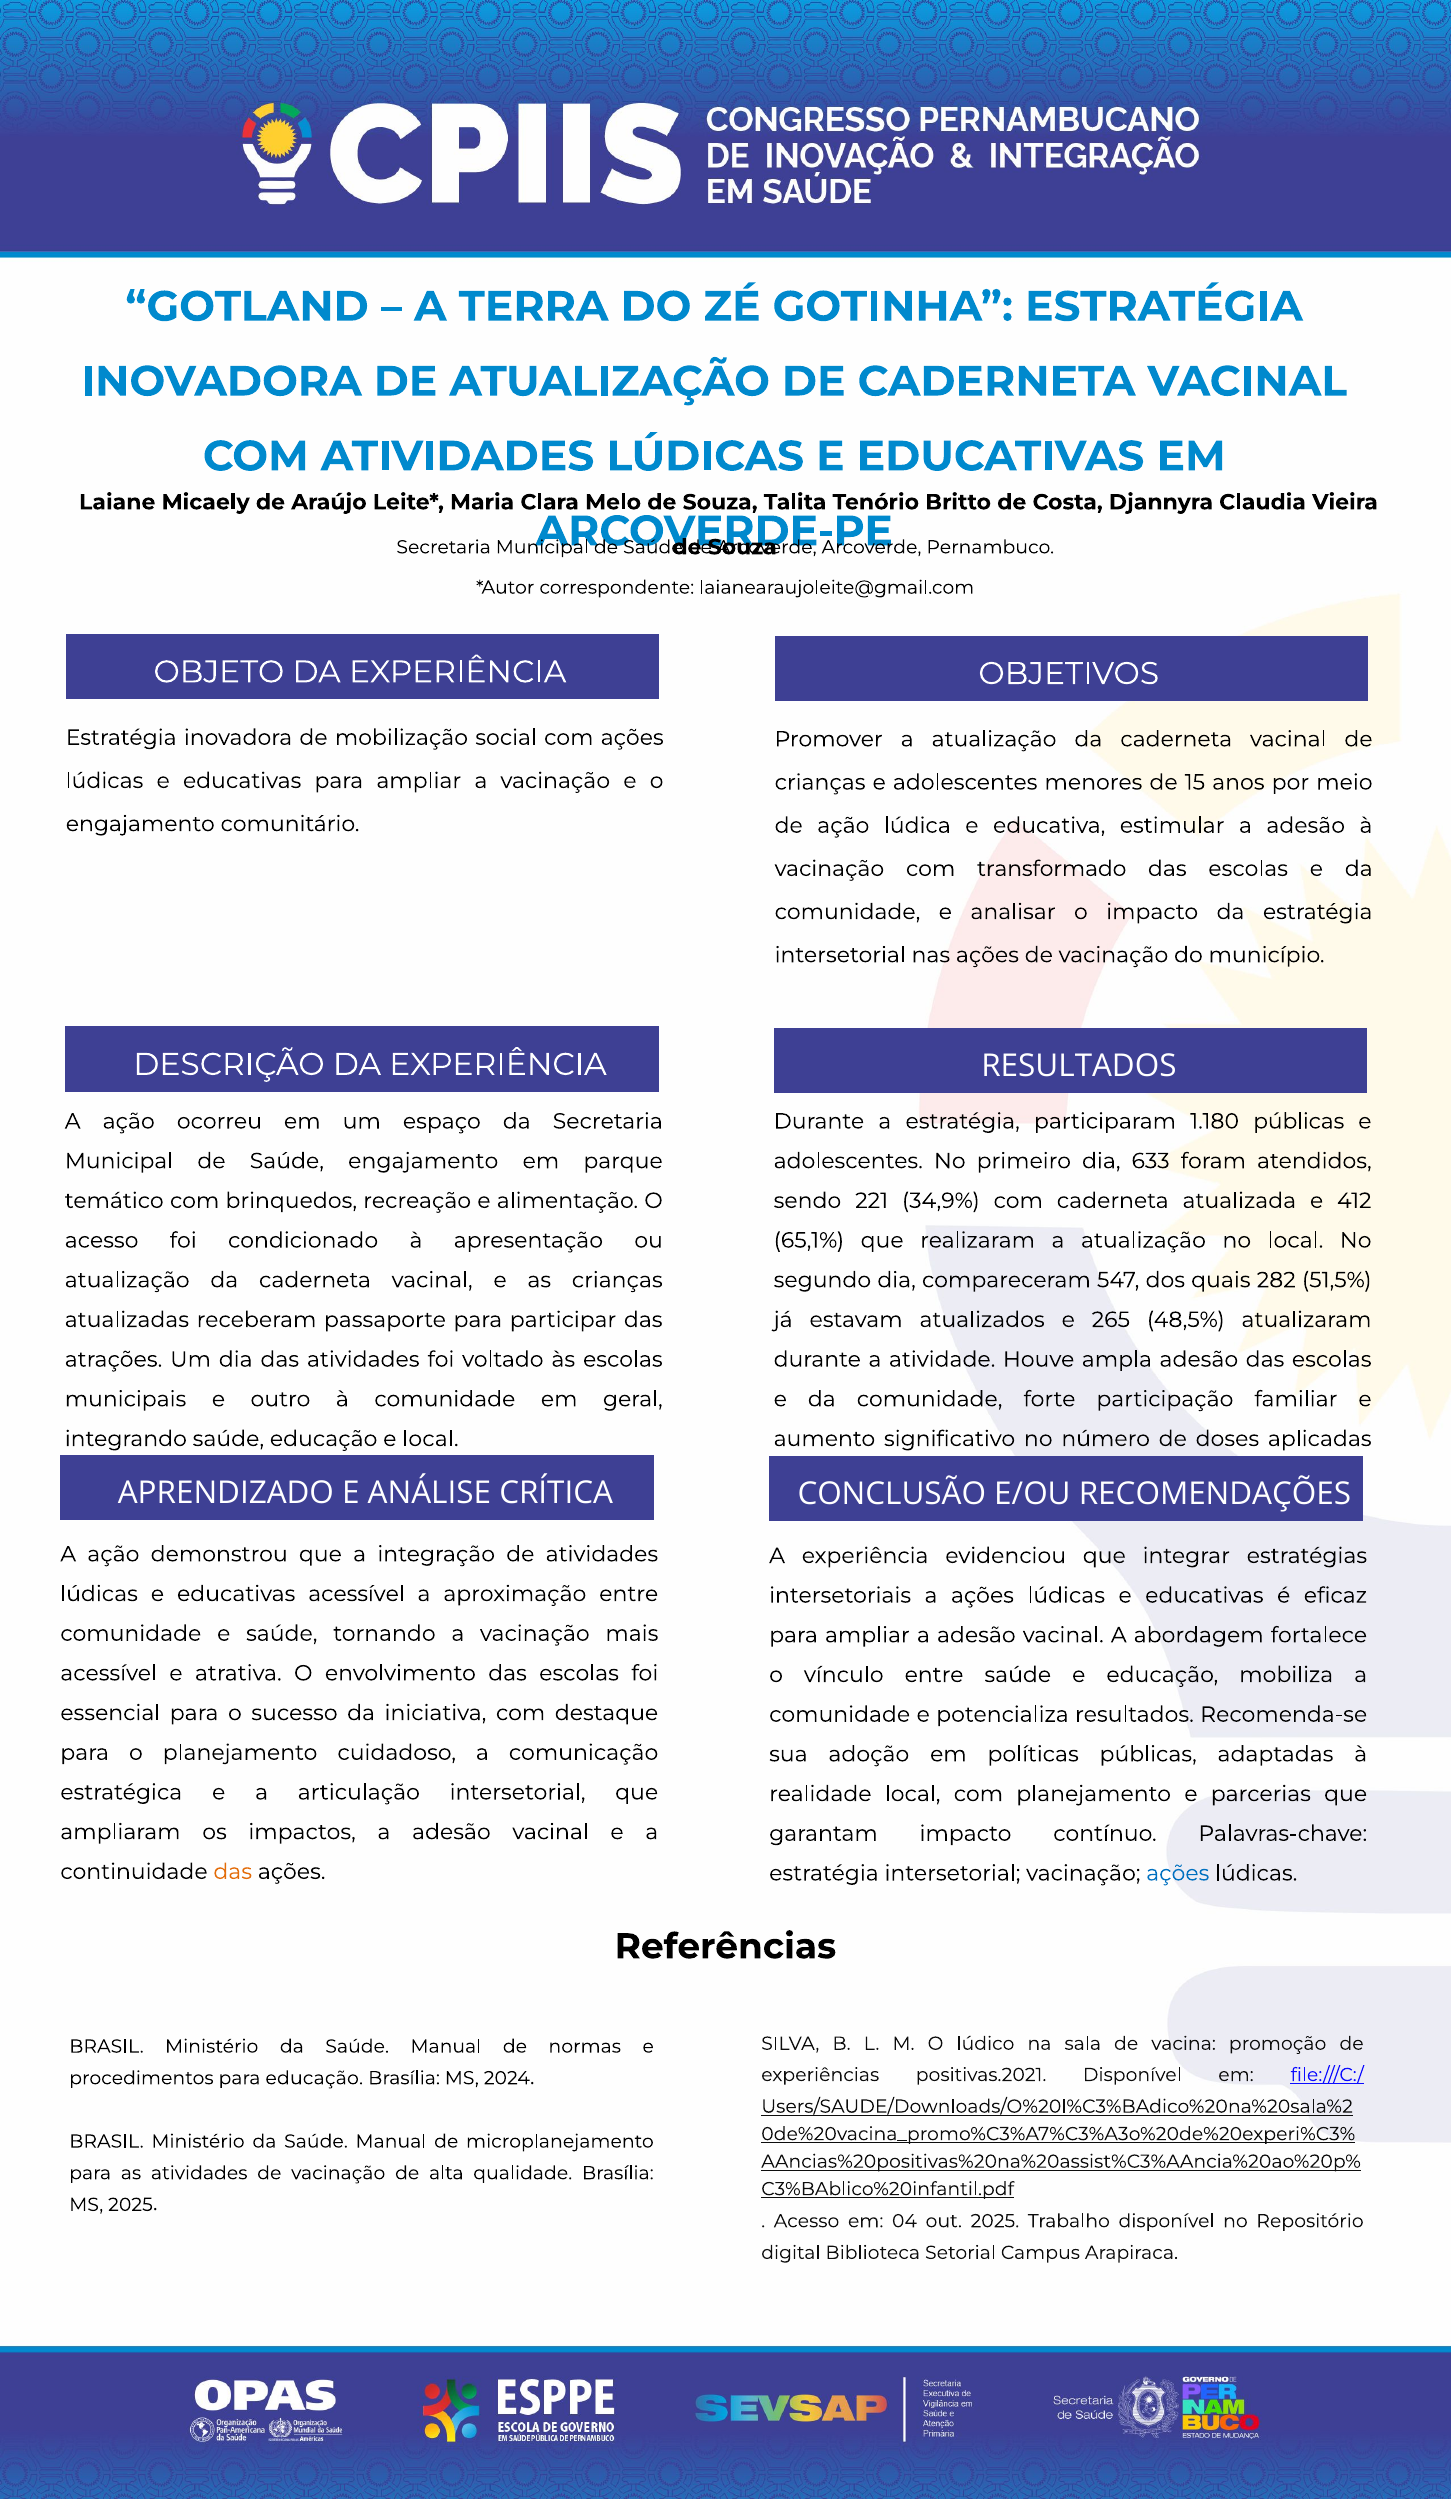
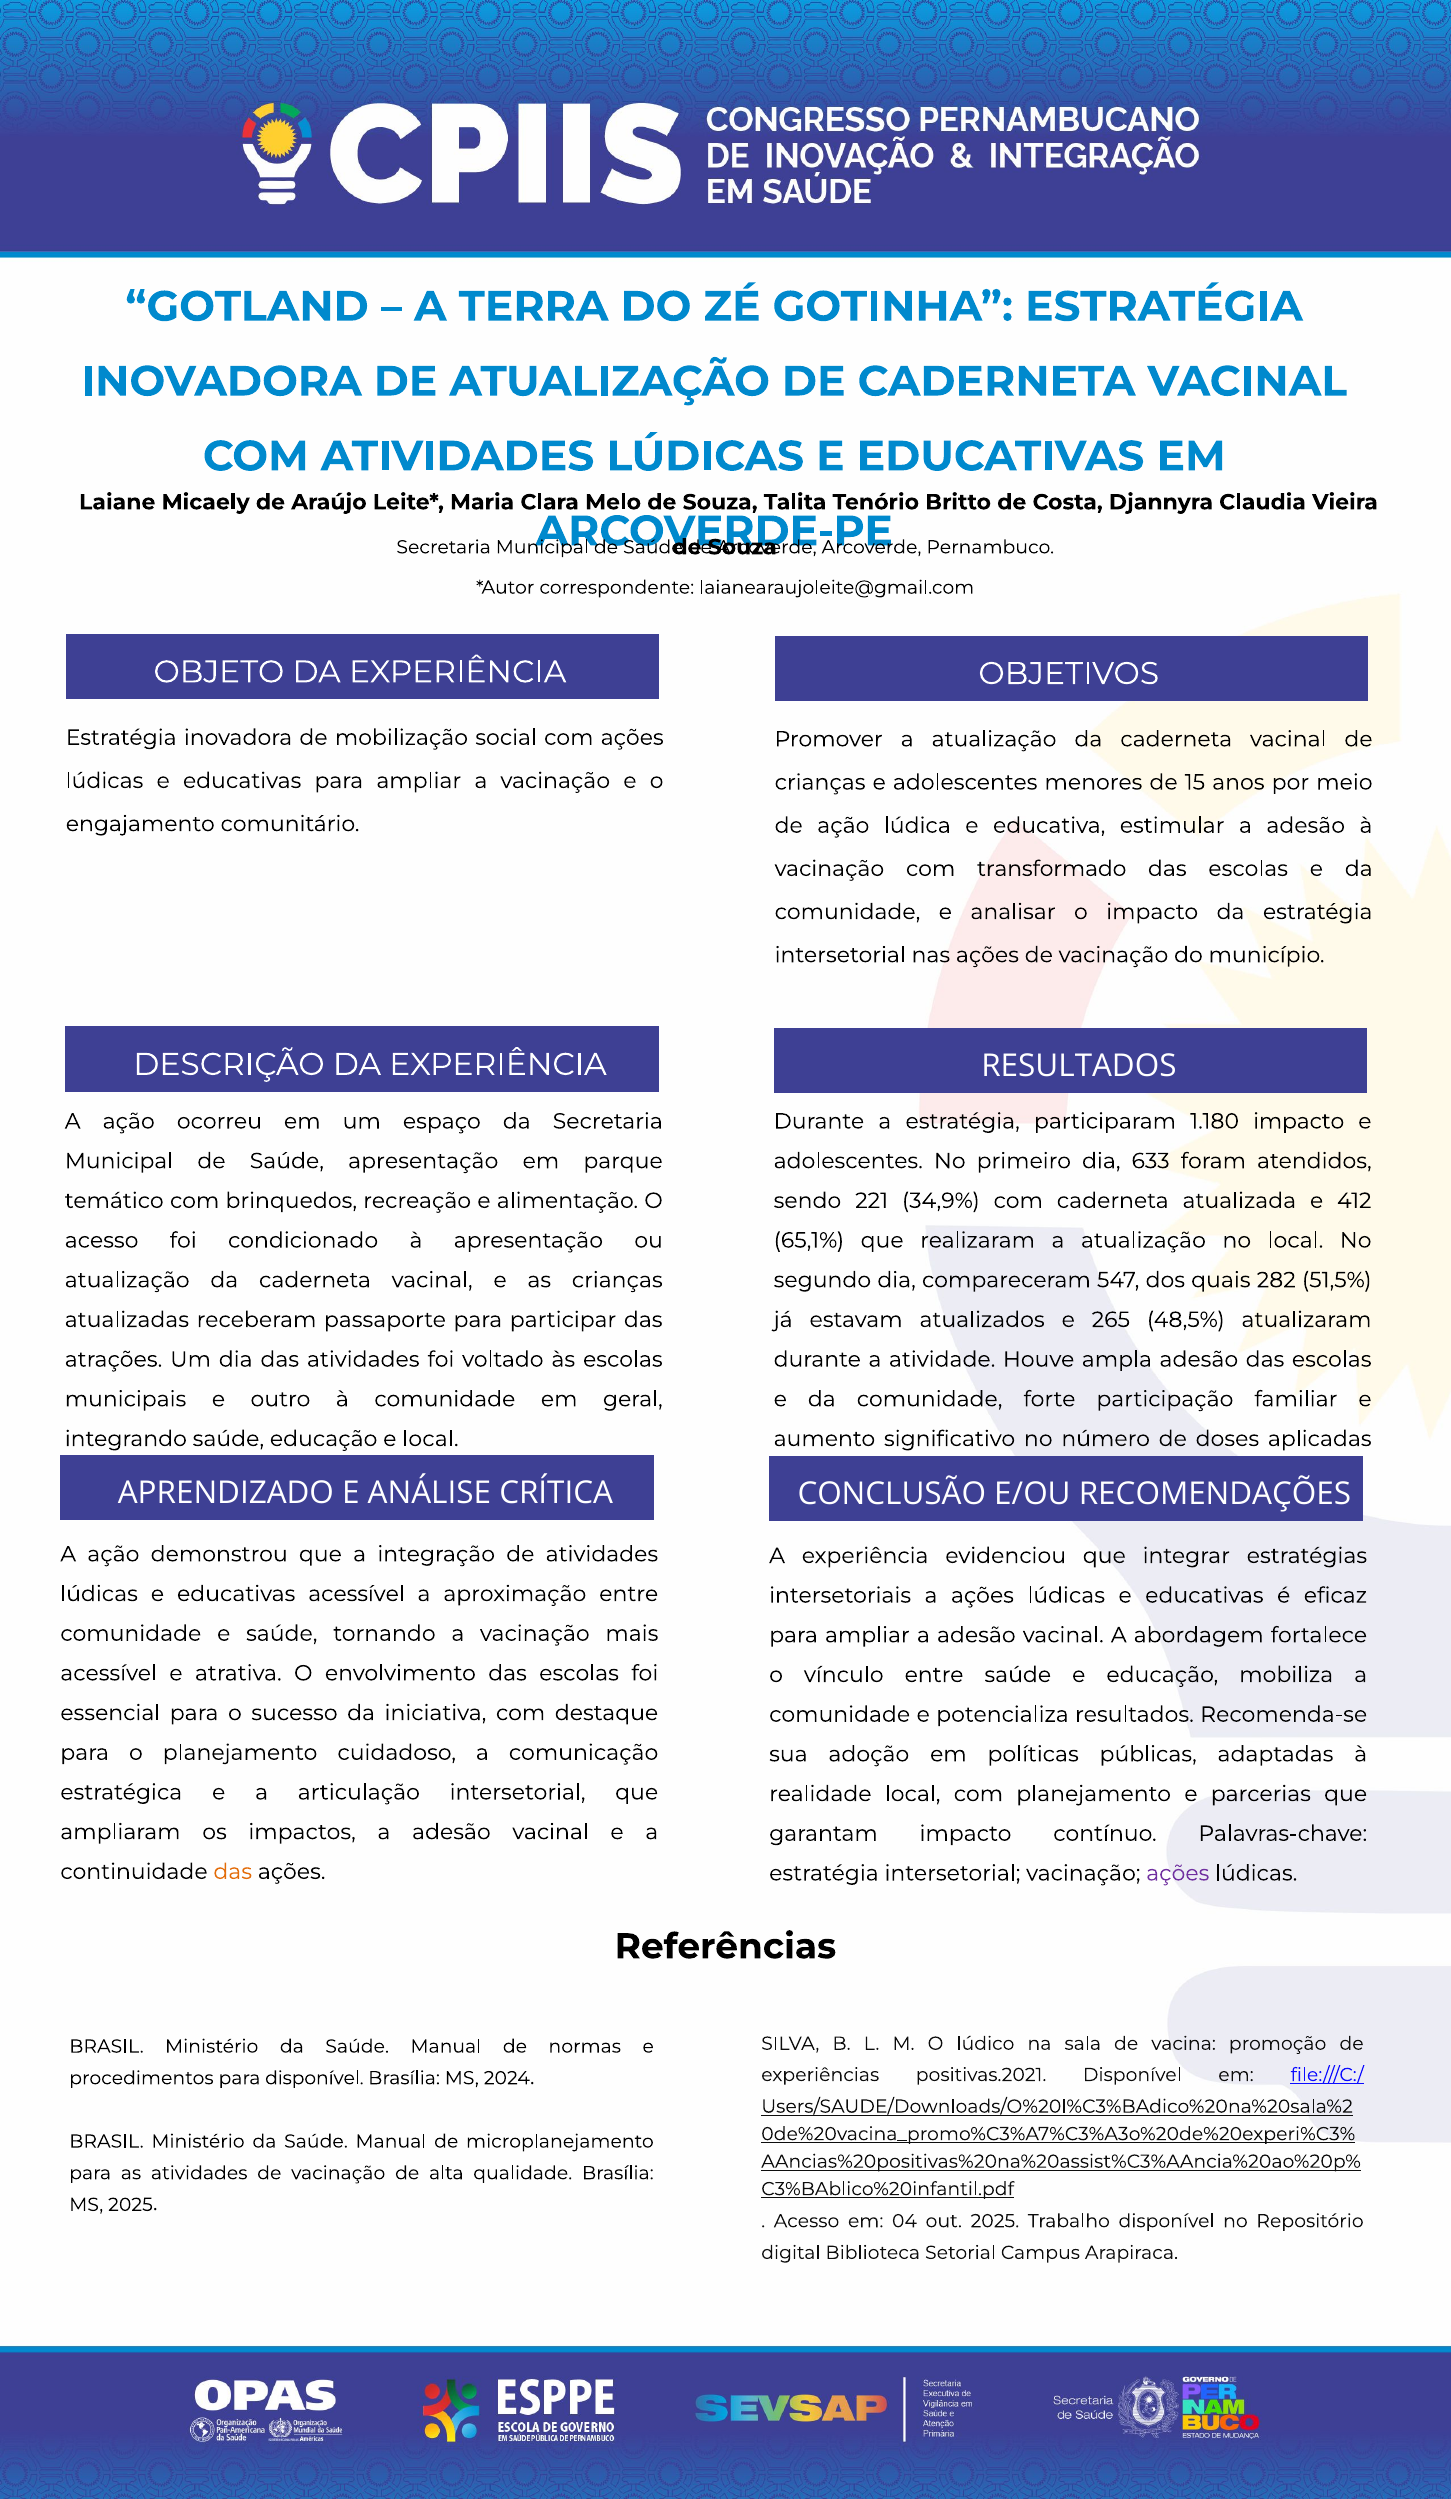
1.180 públicas: públicas -> impacto (1299, 1122)
Saúde engajamento: engajamento -> apresentação (423, 1162)
ações colour: blue -> purple (1178, 1874)
para educação: educação -> disponível (314, 2079)
